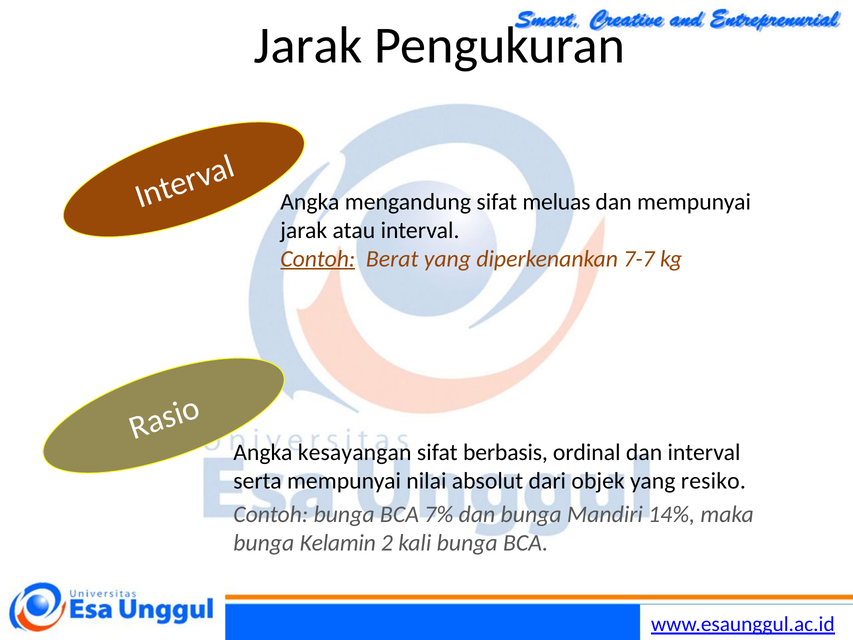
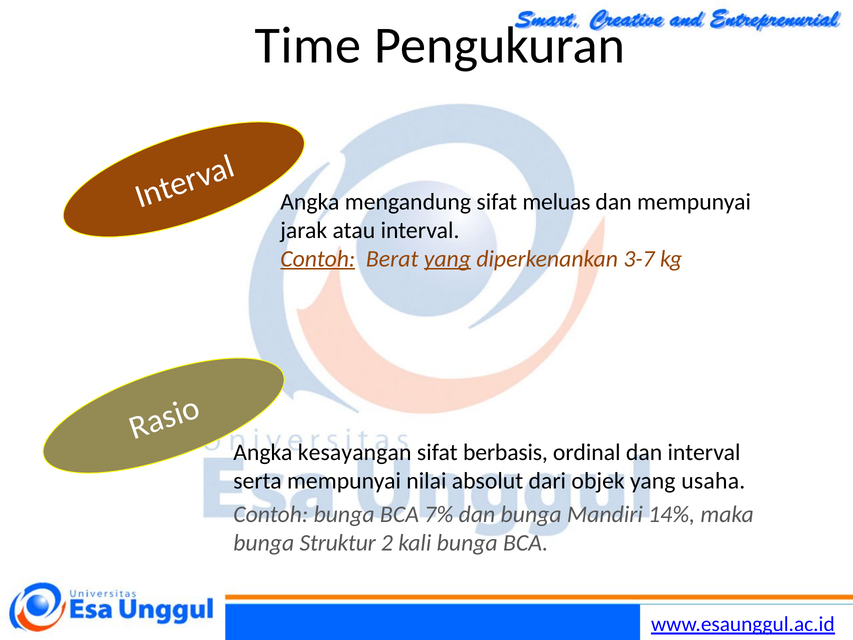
Jarak: Jarak -> Time (308, 46)
yang underline: none -> present (447, 259)
7-7: 7-7 -> 3-7 (639, 259)
resiko: resiko -> usaha (713, 481)
Kelamin: Kelamin -> Struktur (338, 542)
